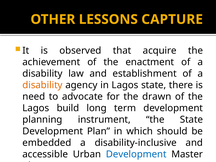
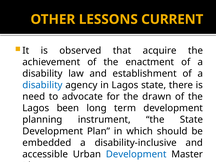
CAPTURE: CAPTURE -> CURRENT (172, 19)
disability colour: orange -> blue (42, 85)
build: build -> been (68, 108)
